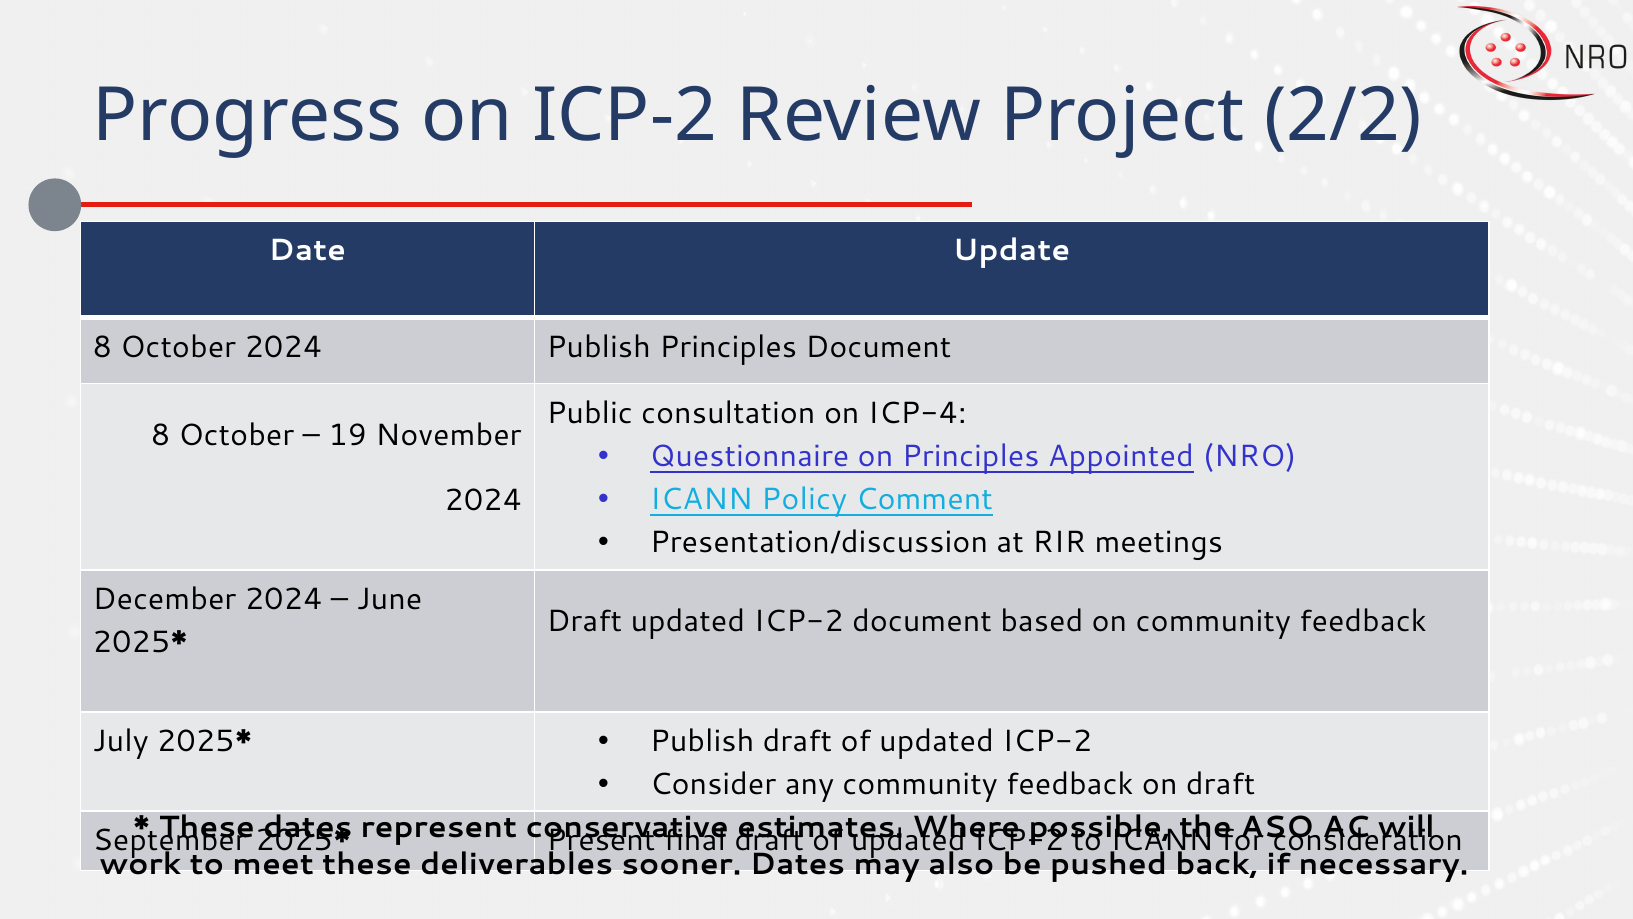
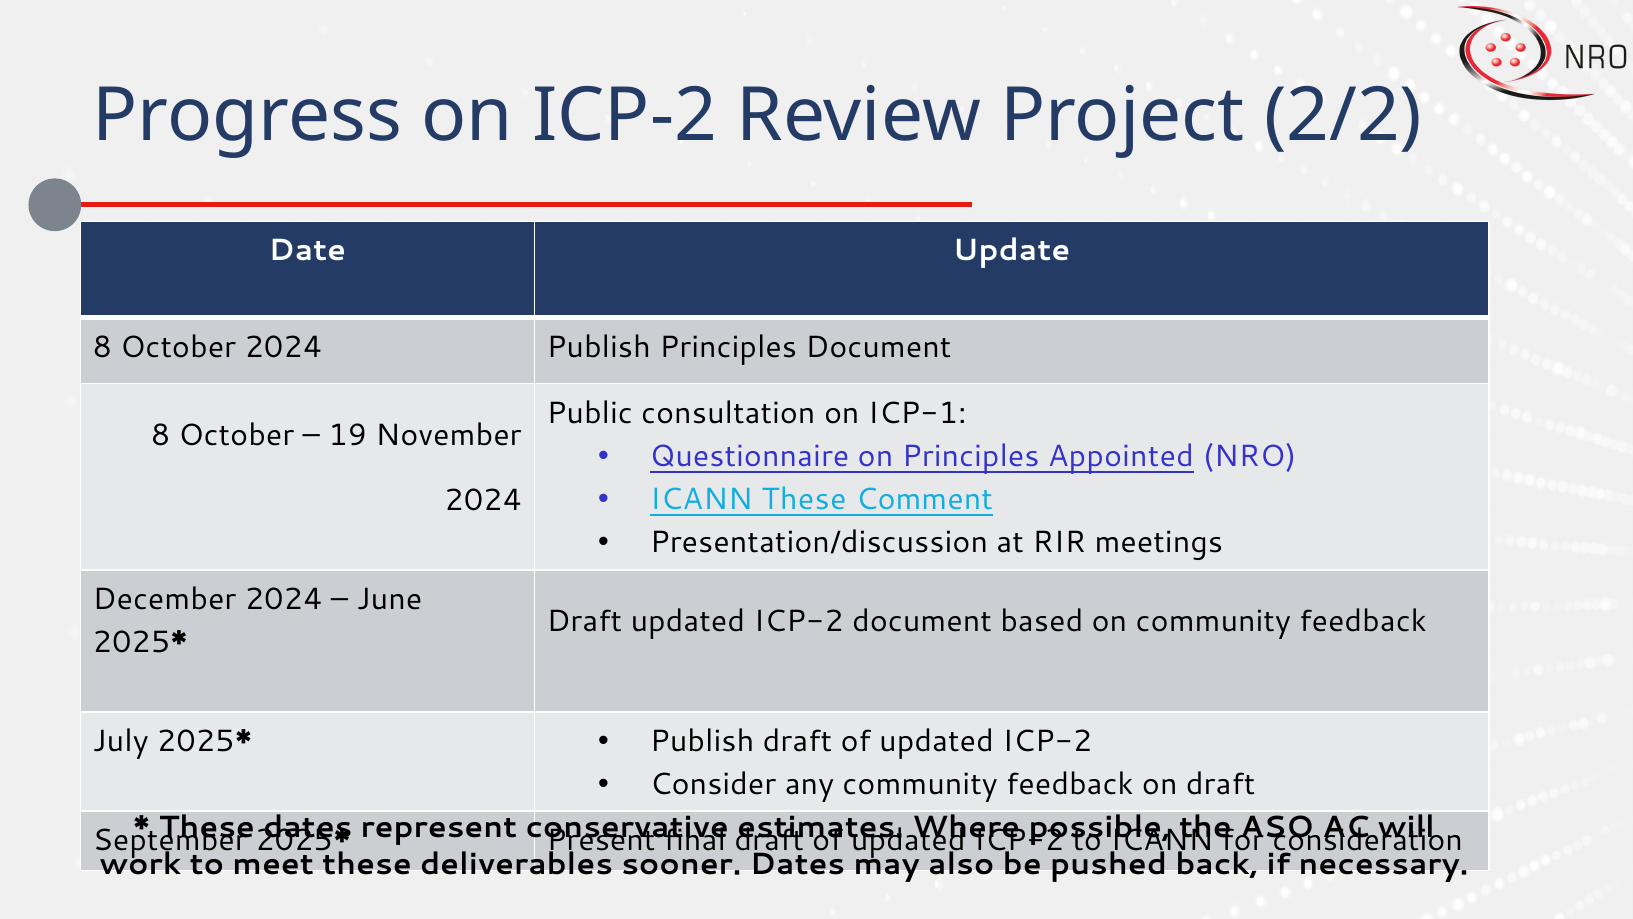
ICP-4: ICP-4 -> ICP-1 (917, 413)
ICANN Policy: Policy -> These (804, 499)
